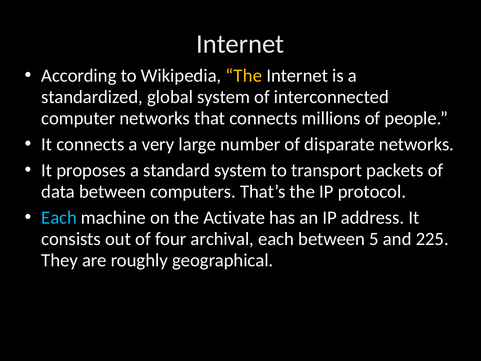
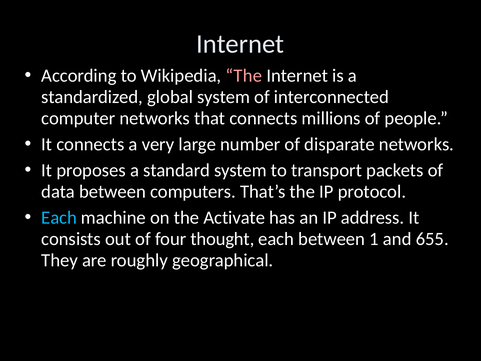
The colour: yellow -> pink (244, 76)
archival: archival -> thought (222, 239)
5: 5 -> 1 (374, 239)
225: 225 -> 655 (432, 239)
